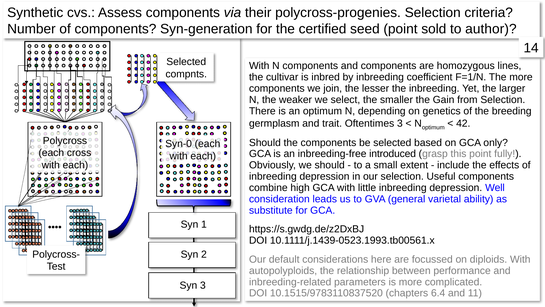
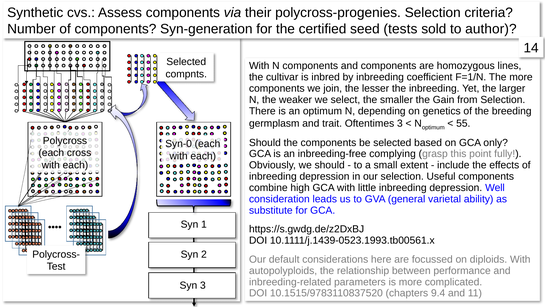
seed point: point -> tests (400, 29)
42: 42 -> 55 (463, 123)
introduced: introduced -> complying (393, 154)
6.4: 6.4 -> 9.4 (438, 293)
